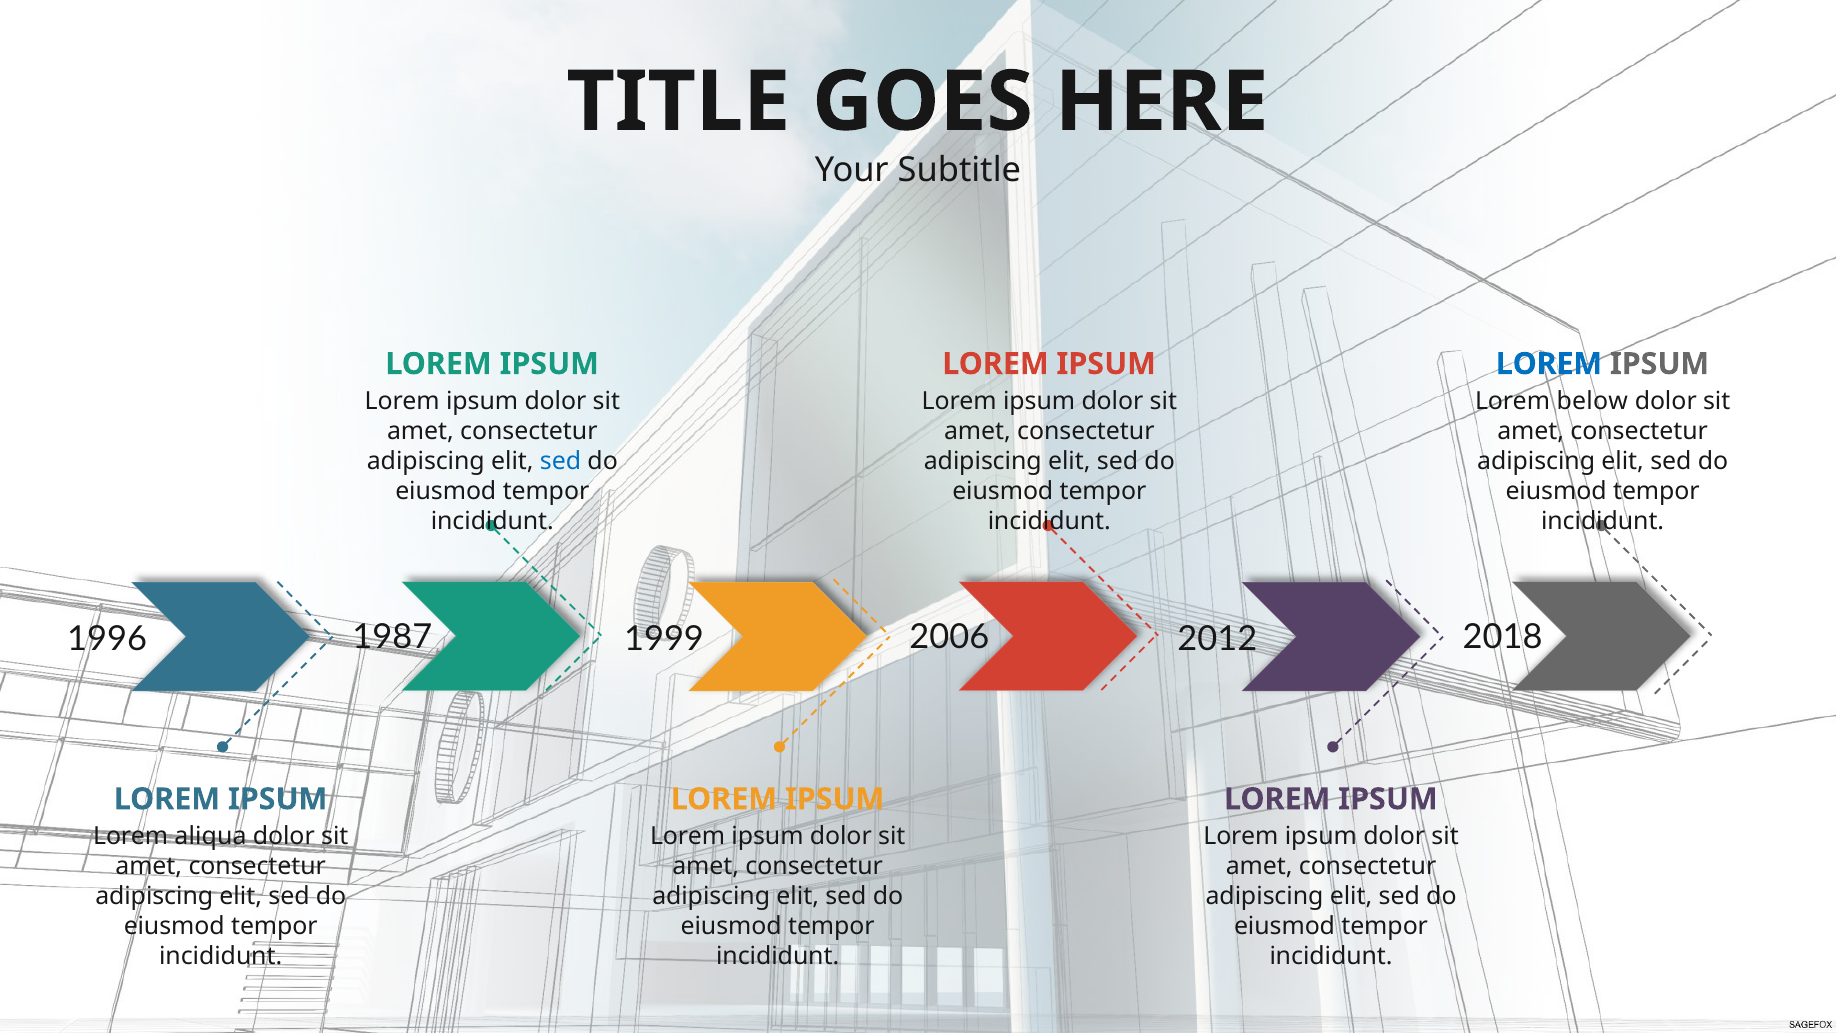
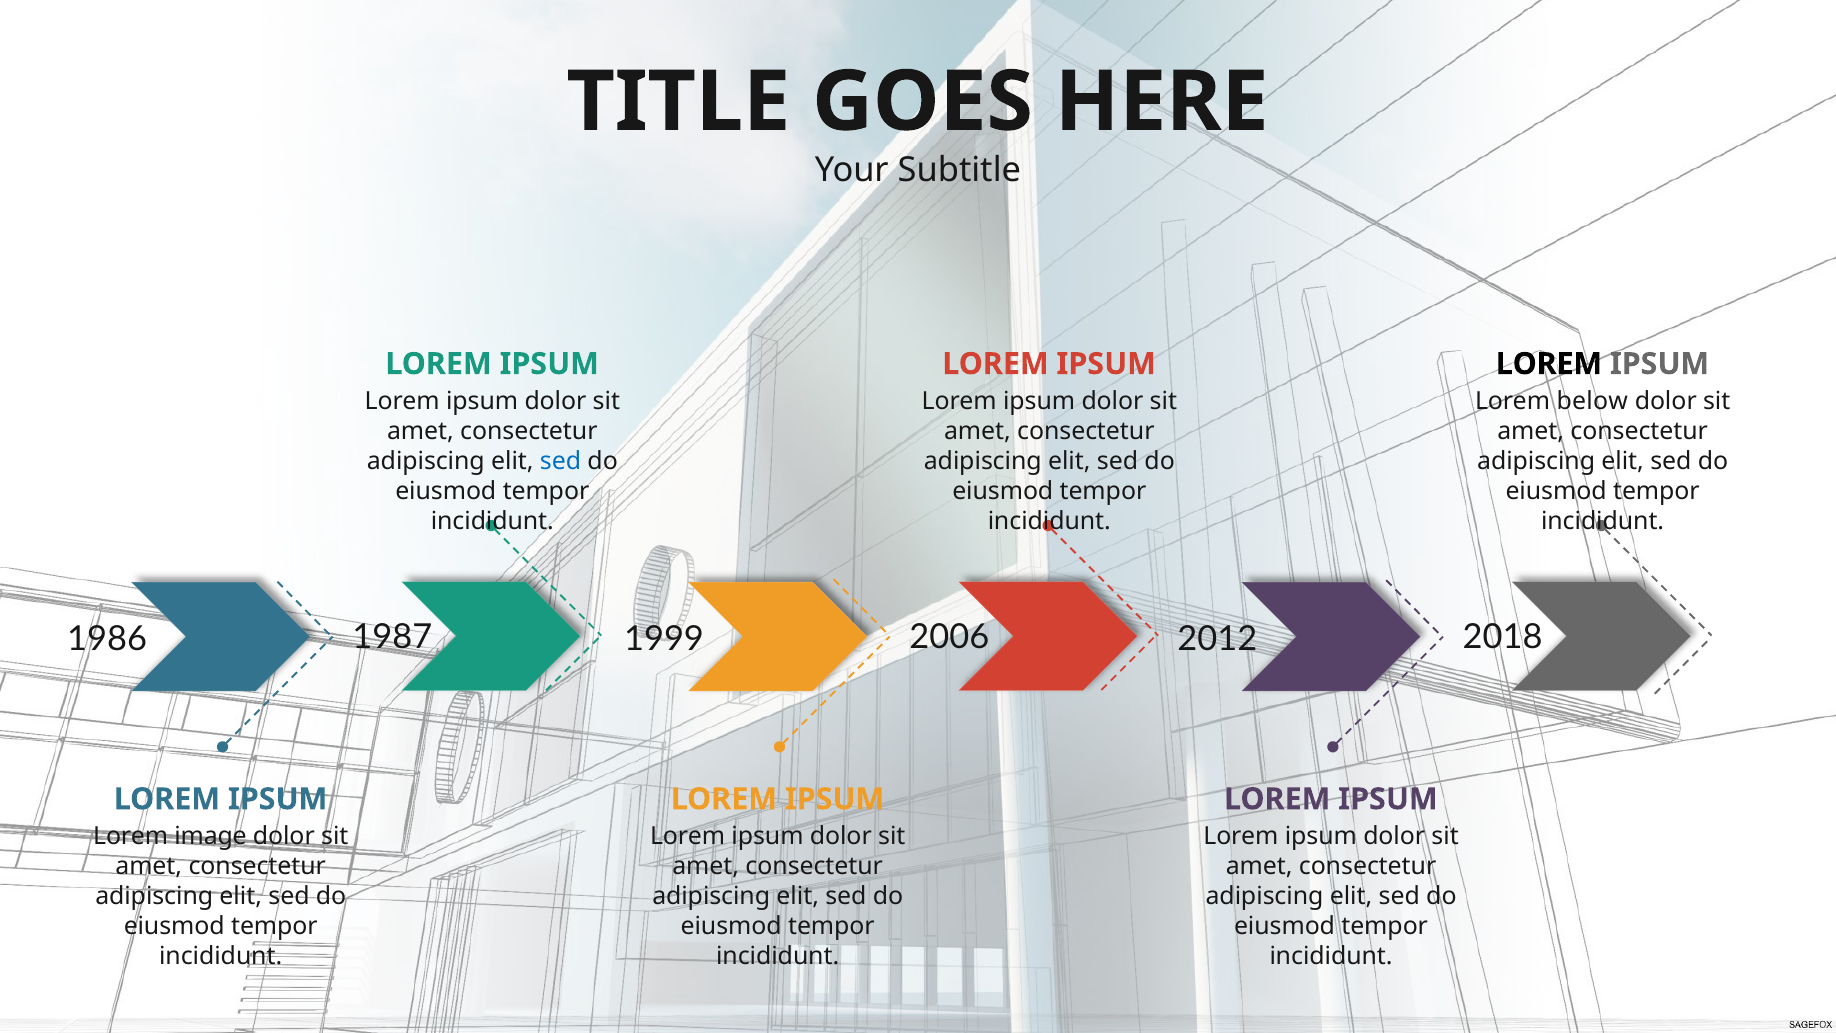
LOREM colour: blue -> black (1549, 364)
1996: 1996 -> 1986 (107, 638)
aliqua: aliqua -> image (211, 836)
